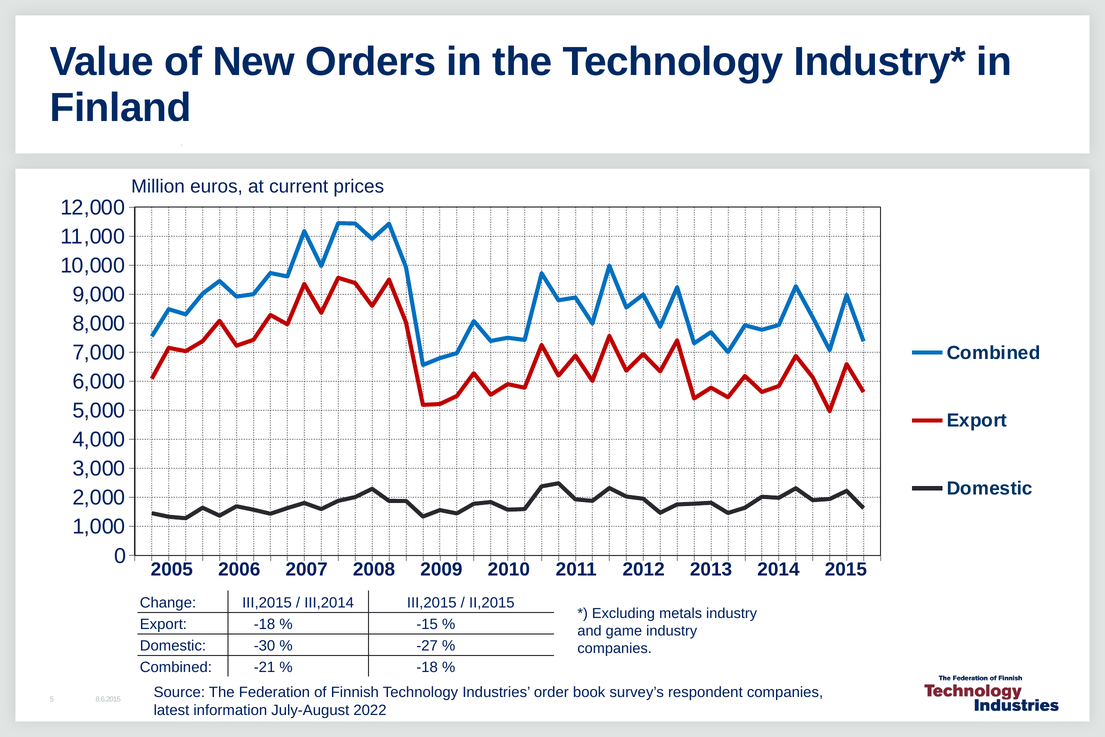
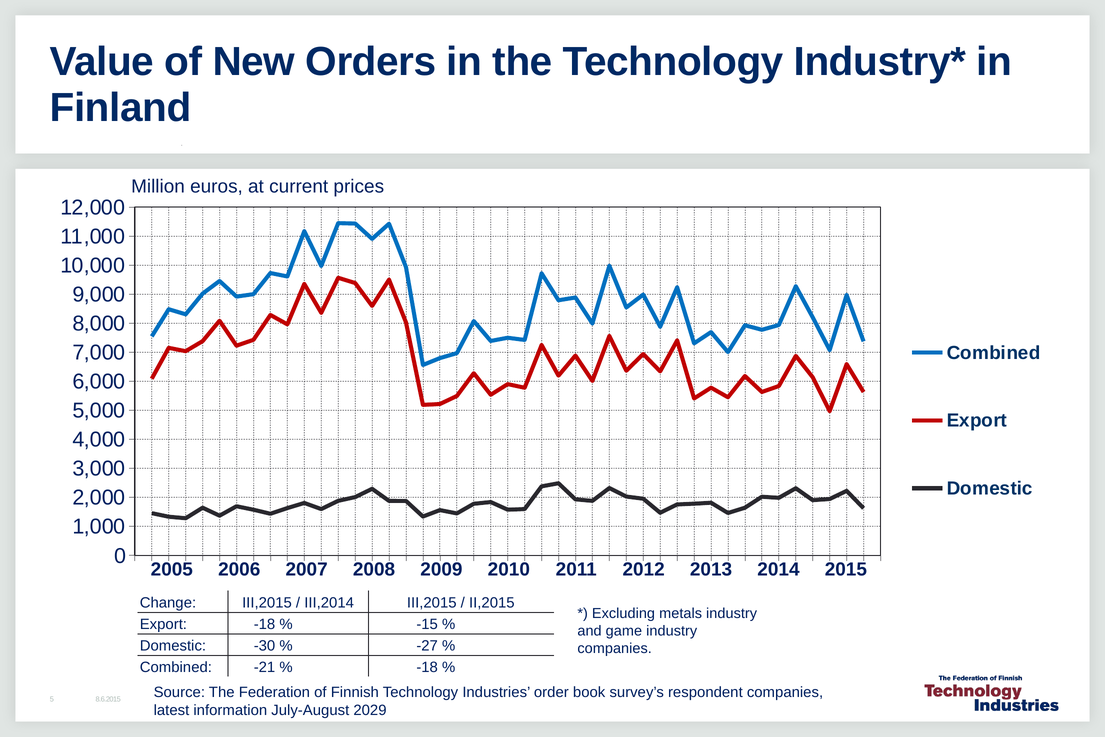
2022: 2022 -> 2029 (370, 710)
